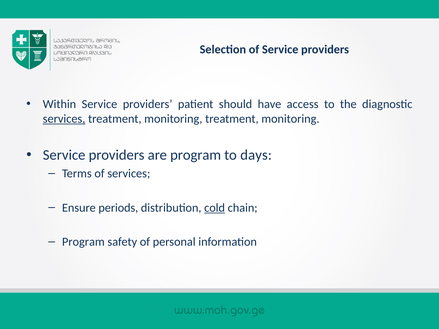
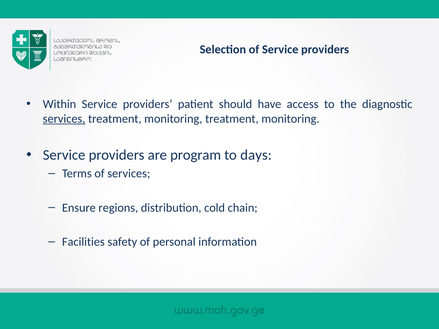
periods: periods -> regions (118, 208)
cold underline: present -> none (215, 208)
Program: Program -> Facilities (83, 242)
